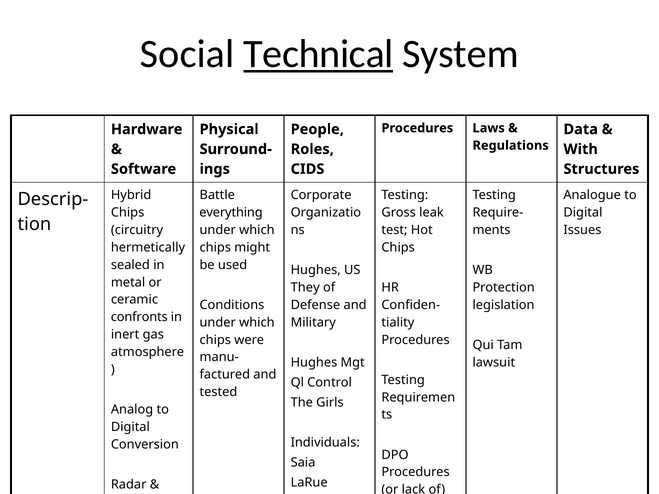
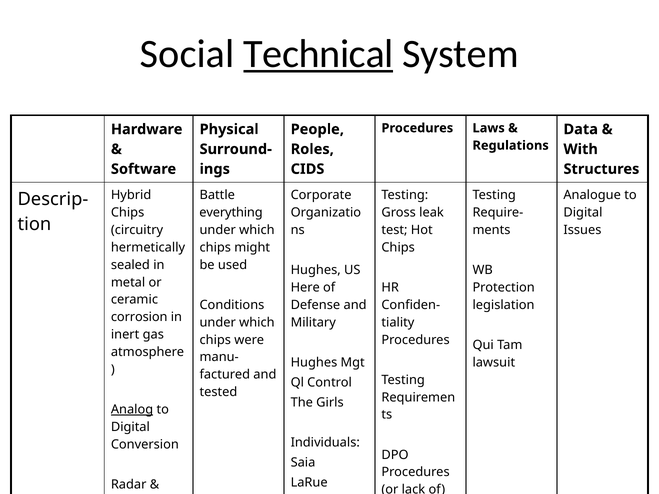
They: They -> Here (305, 288)
confronts: confronts -> corrosion (139, 317)
Analog underline: none -> present (132, 410)
